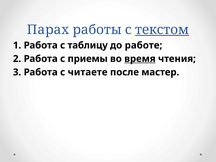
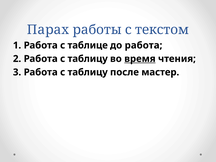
текстом underline: present -> none (162, 30)
таблицу: таблицу -> таблице (88, 45)
до работе: работе -> работа (143, 45)
приемы: приемы -> таблицу (88, 59)
читаете: читаете -> таблицу (88, 72)
